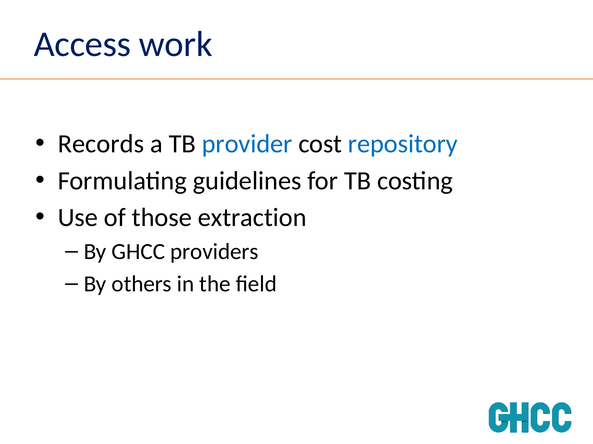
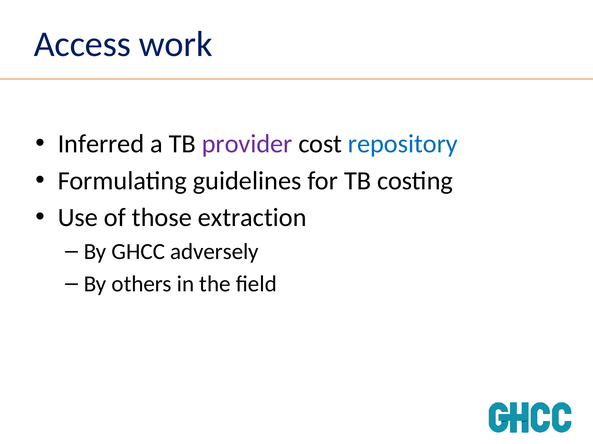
Records: Records -> Inferred (101, 144)
provider colour: blue -> purple (247, 144)
providers: providers -> adversely (214, 252)
